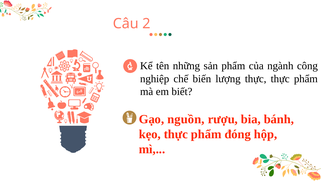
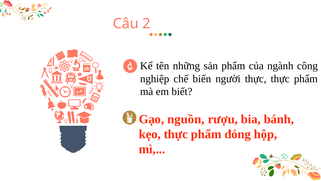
lượng: lượng -> người (228, 79)
